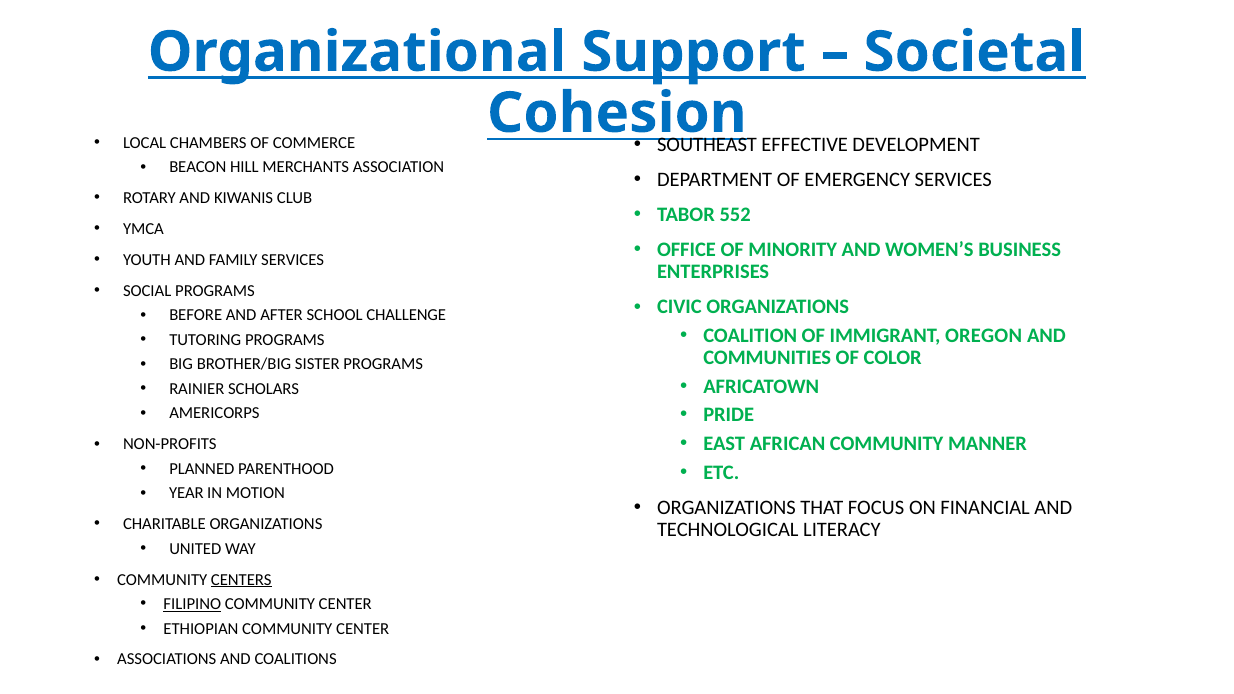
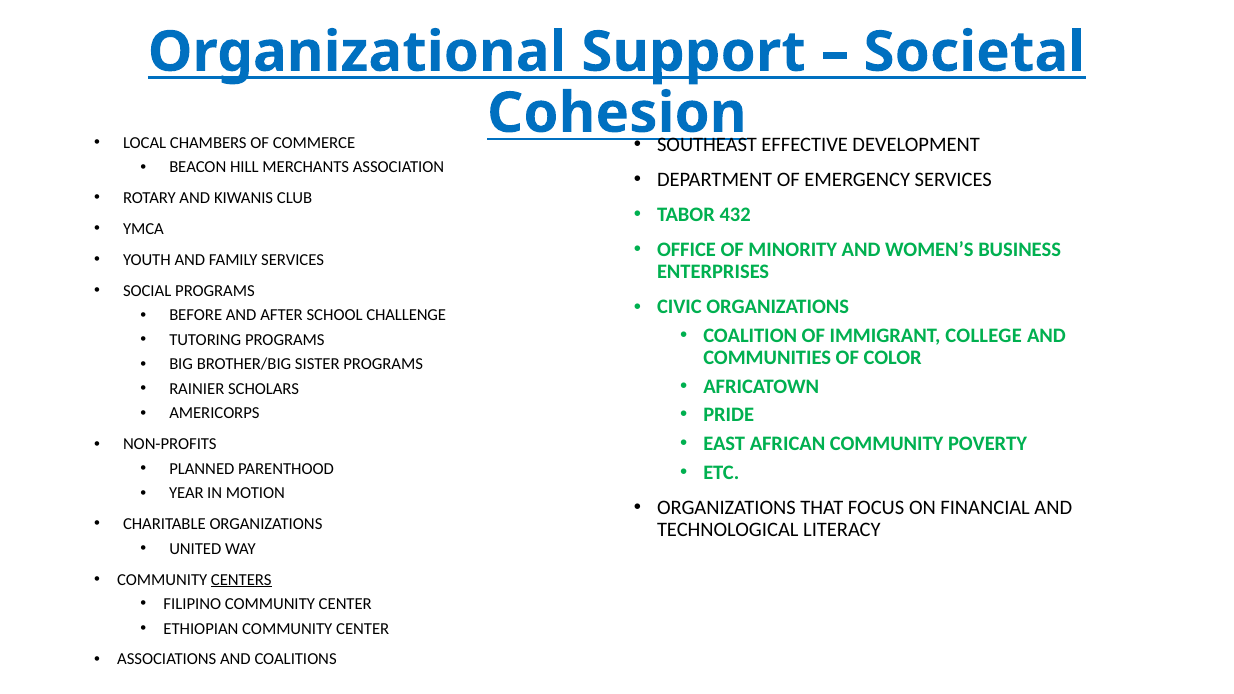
552: 552 -> 432 (735, 215)
OREGON: OREGON -> COLLEGE (984, 336)
MANNER: MANNER -> POVERTY (987, 444)
FILIPINO underline: present -> none (192, 604)
